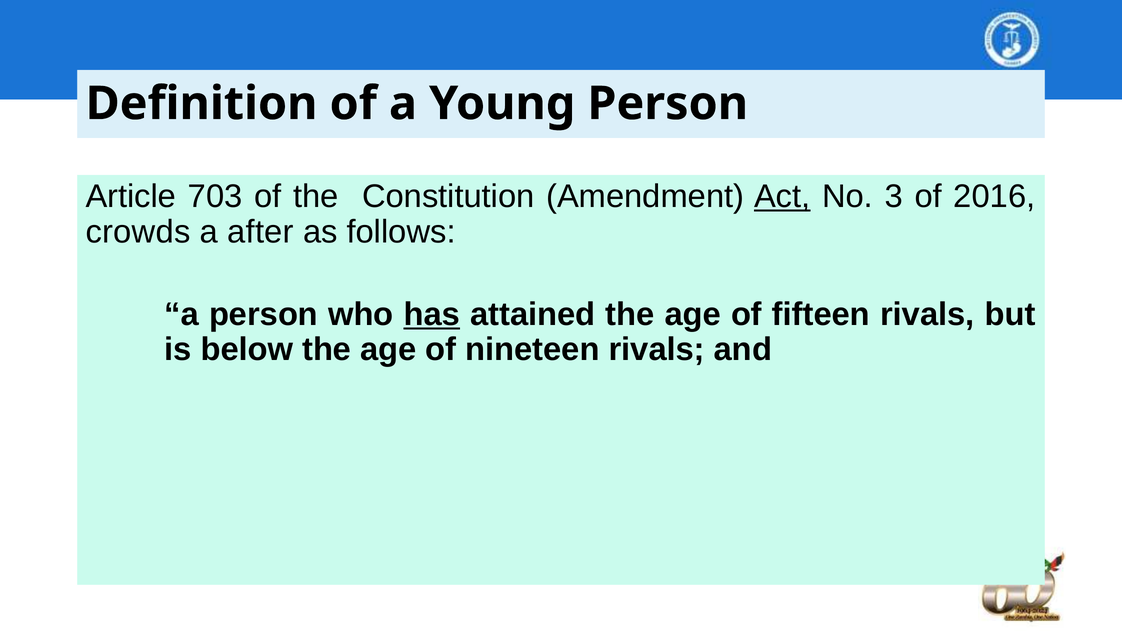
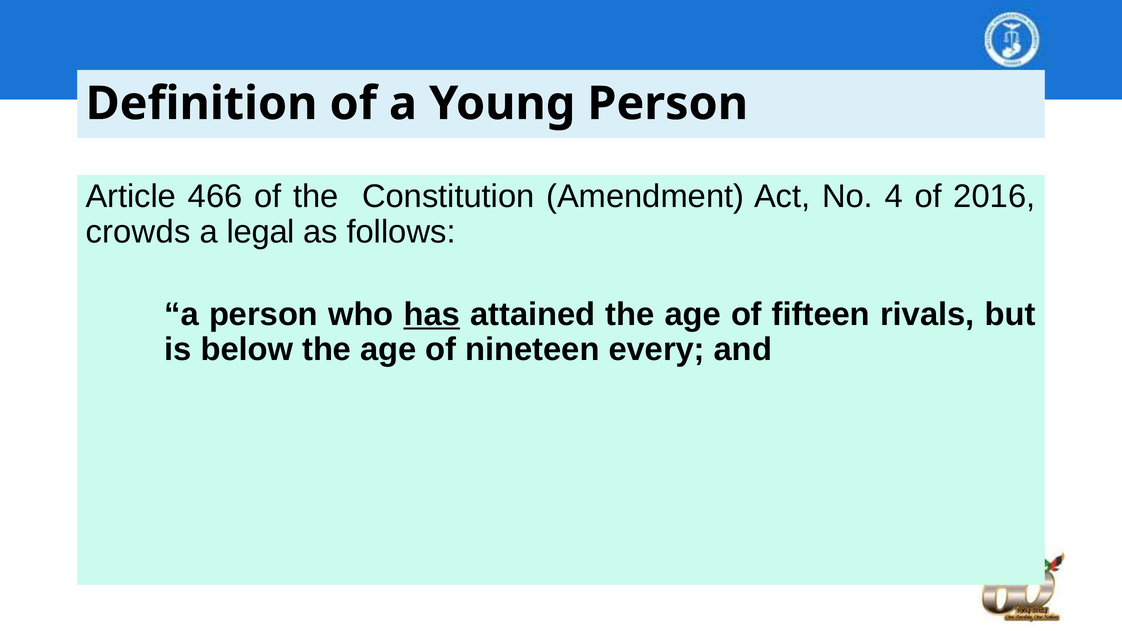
703: 703 -> 466 (215, 197)
Act underline: present -> none (782, 197)
3: 3 -> 4 (894, 197)
after: after -> legal (261, 232)
nineteen rivals: rivals -> every (657, 350)
